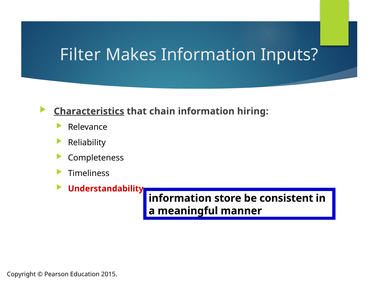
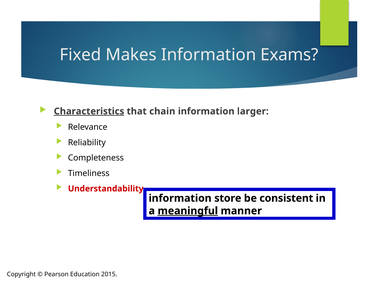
Filter: Filter -> Fixed (80, 55)
Inputs: Inputs -> Exams (289, 55)
hiring: hiring -> larger (253, 111)
meaningful underline: none -> present (188, 210)
